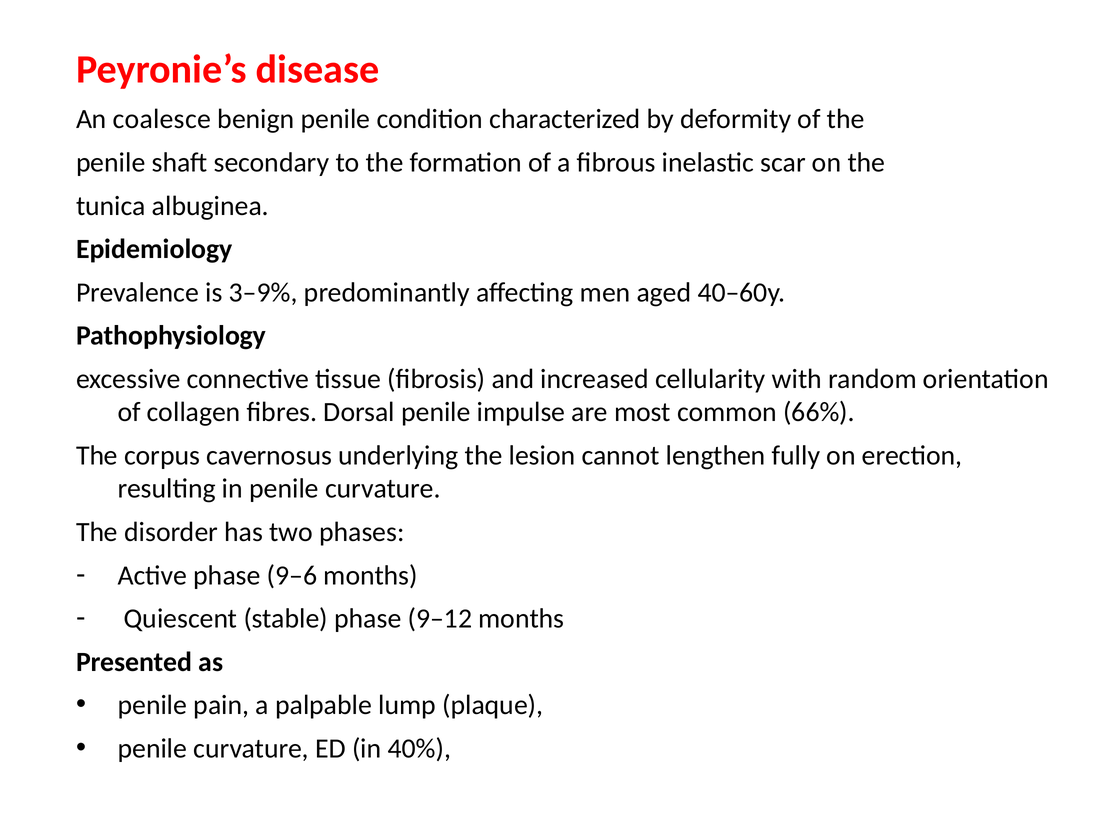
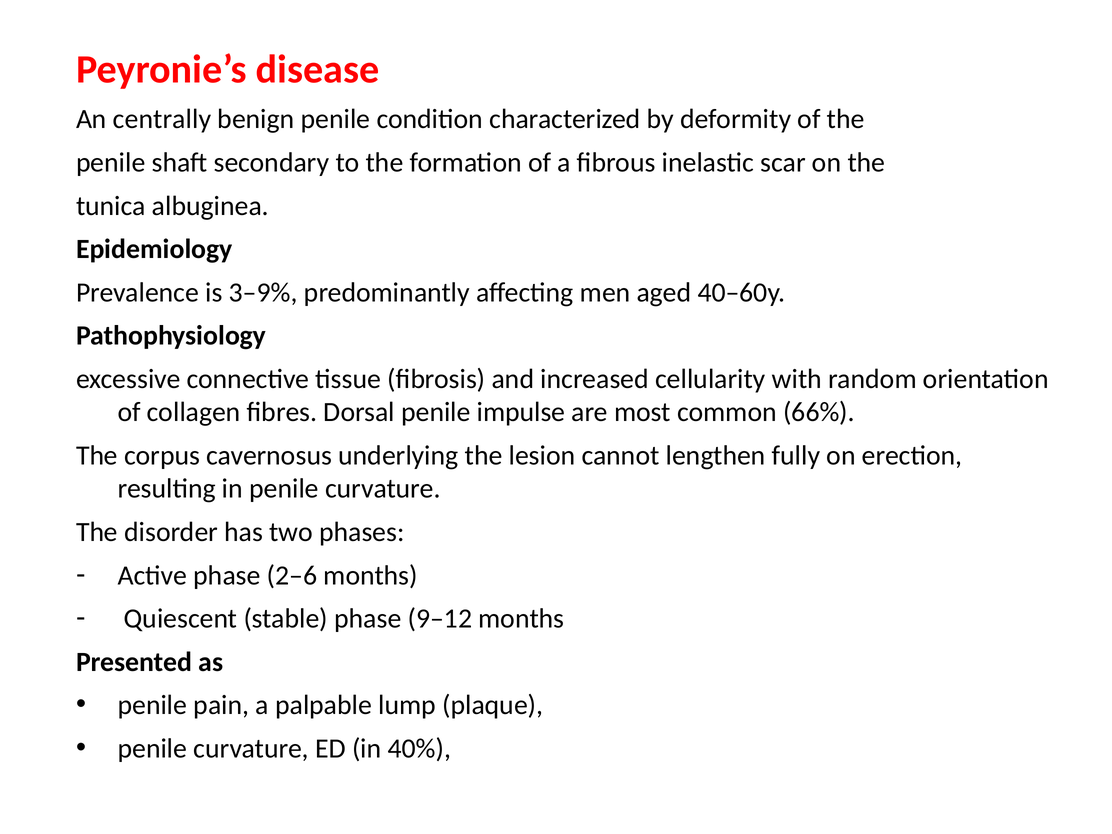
coalesce: coalesce -> centrally (162, 119)
9–6: 9–6 -> 2–6 (292, 575)
